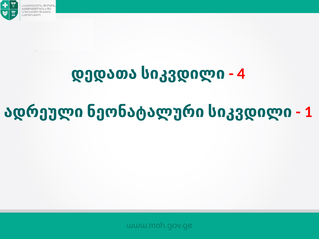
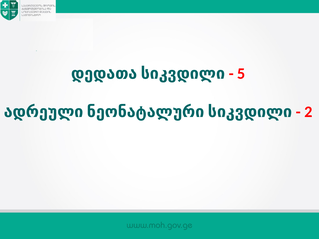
4: 4 -> 5 (241, 74)
1: 1 -> 2 (308, 112)
